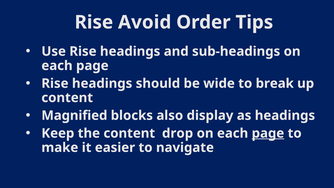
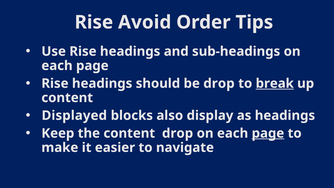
be wide: wide -> drop (219, 83)
break underline: none -> present (275, 83)
Magnified: Magnified -> Displayed (74, 115)
